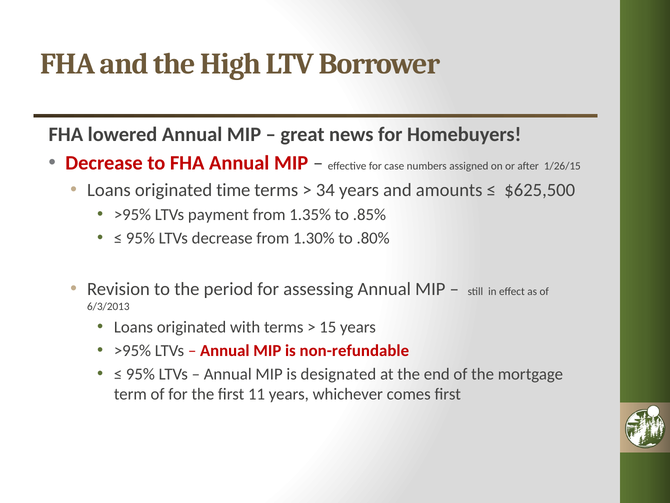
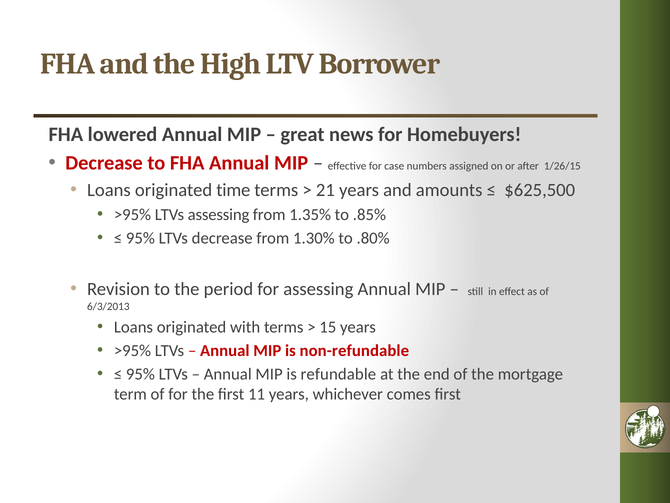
34: 34 -> 21 (325, 190)
LTVs payment: payment -> assessing (219, 214)
designated: designated -> refundable (338, 374)
